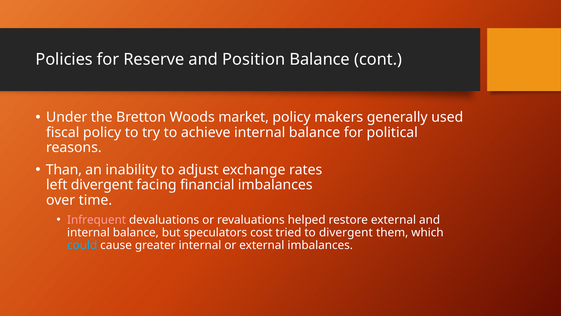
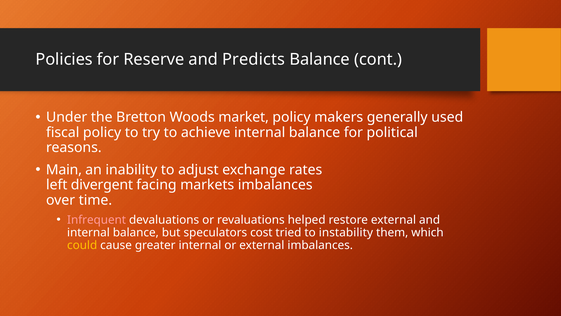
Position: Position -> Predicts (254, 59)
Than: Than -> Main (64, 170)
financial: financial -> markets (207, 185)
to divergent: divergent -> instability (346, 232)
could colour: light blue -> yellow (82, 245)
